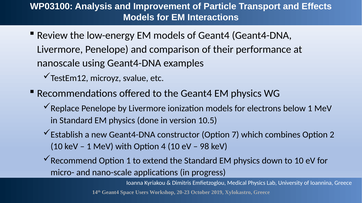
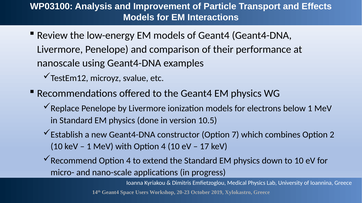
98: 98 -> 17 (204, 147)
Recommend Option 1: 1 -> 4 (129, 161)
